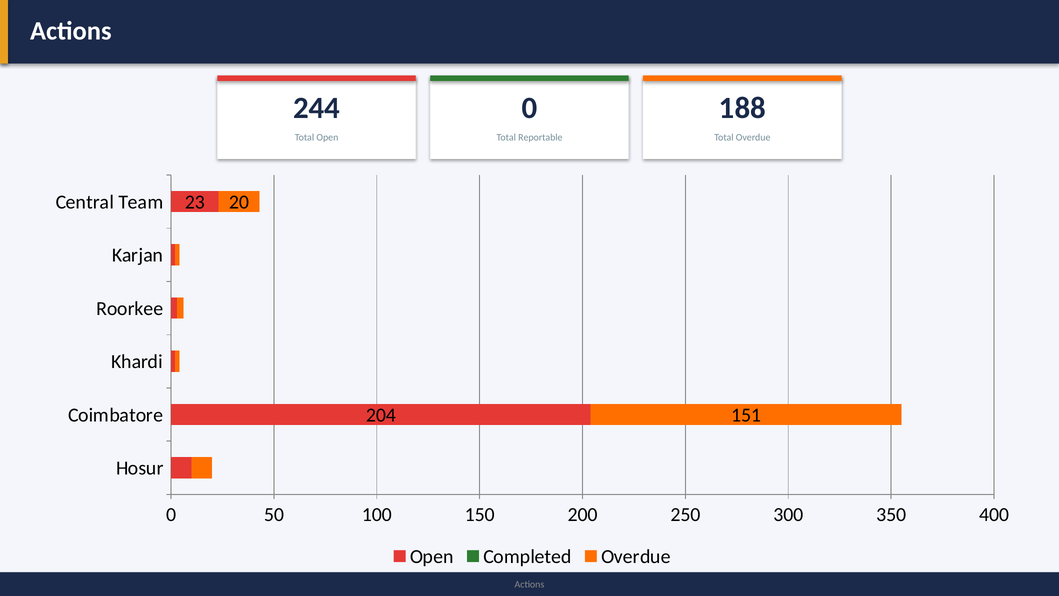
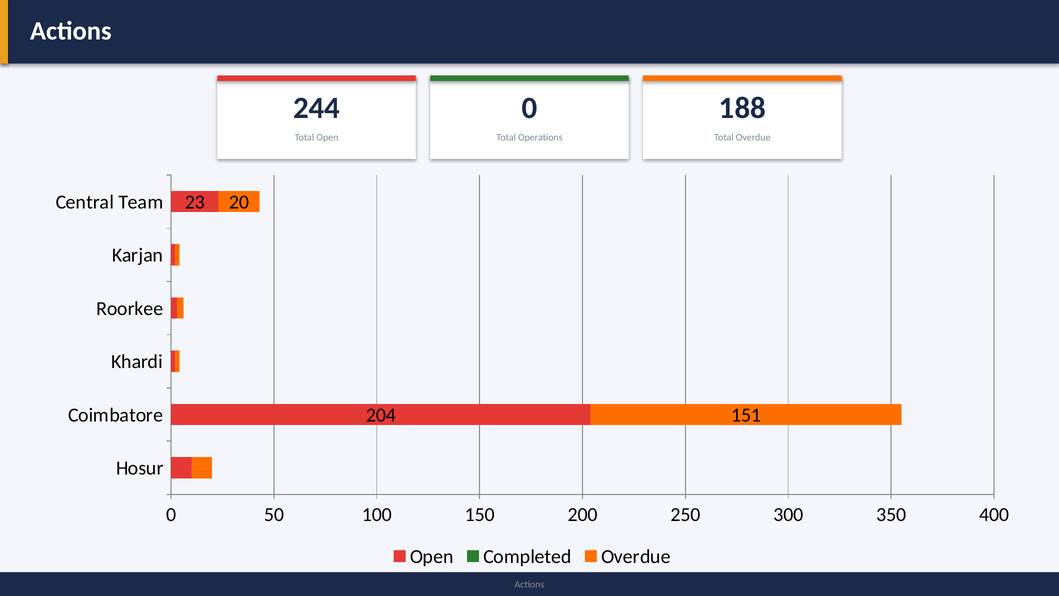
Reportable: Reportable -> Operations (540, 138)
